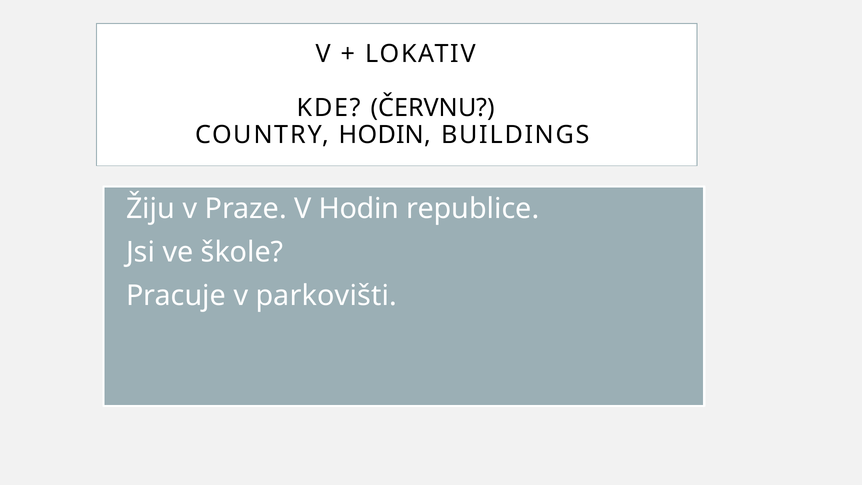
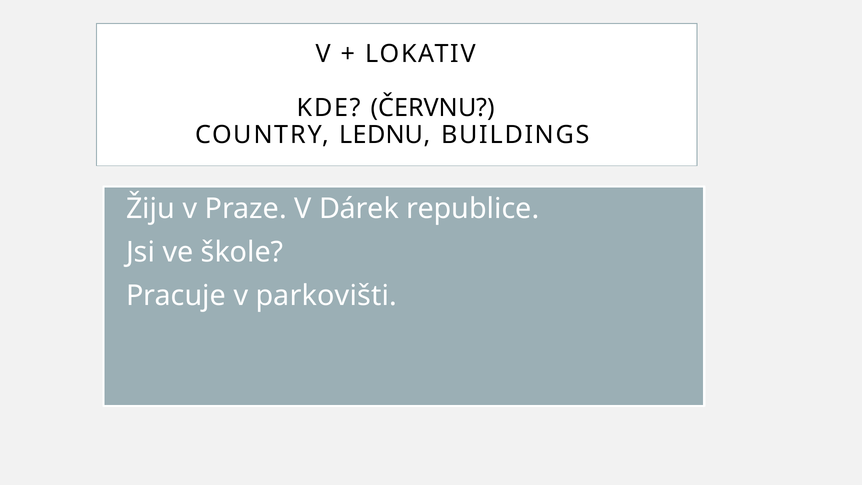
COUNTRY HODIN: HODIN -> LEDNU (385, 135)
V Hodin: Hodin -> Dárek (359, 209)
